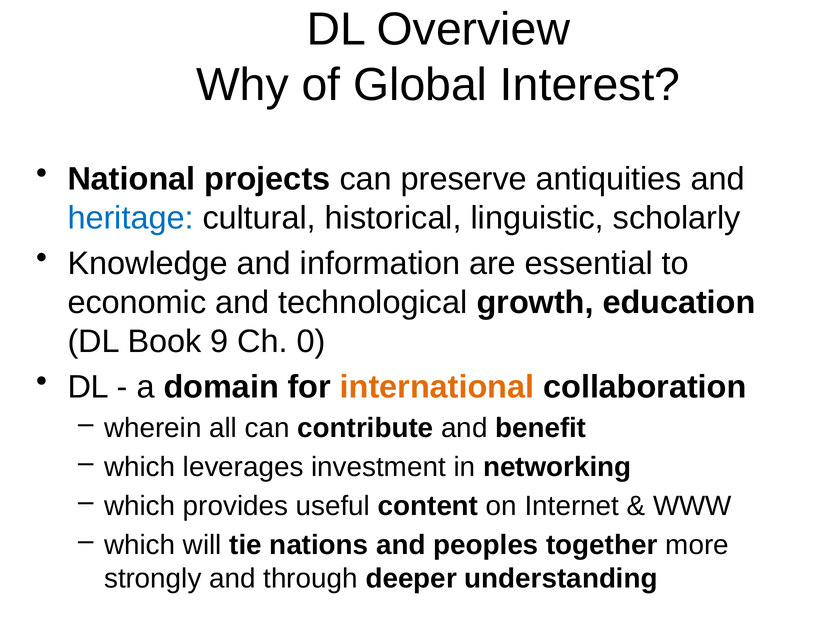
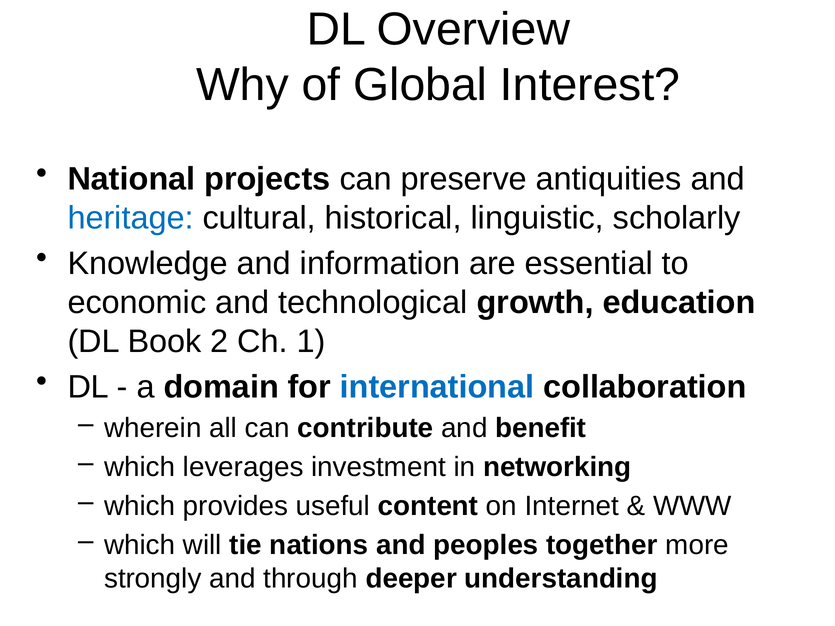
9: 9 -> 2 (219, 342)
0: 0 -> 1 (311, 342)
international colour: orange -> blue (437, 387)
